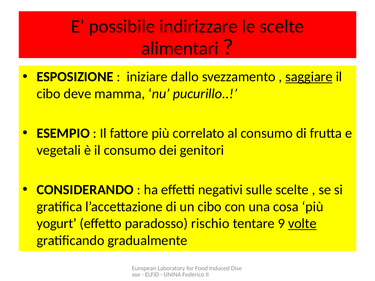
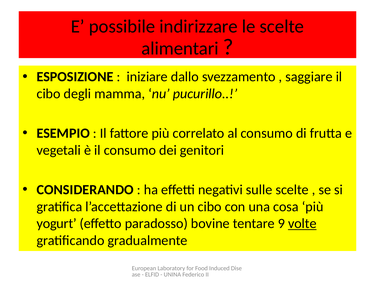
saggiare underline: present -> none (309, 77)
deve: deve -> degli (77, 94)
rischio: rischio -> bovine (210, 224)
